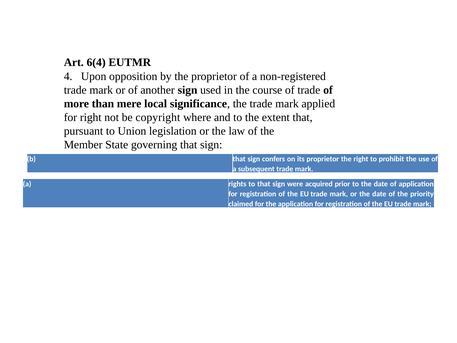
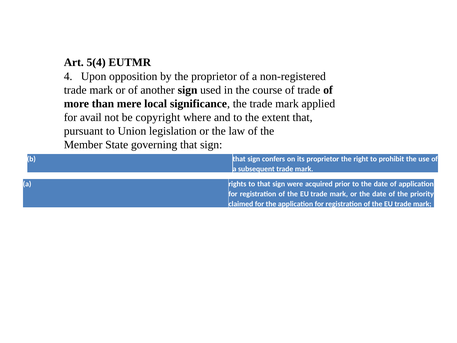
6(4: 6(4 -> 5(4 (96, 62)
for right: right -> avail (91, 117)
